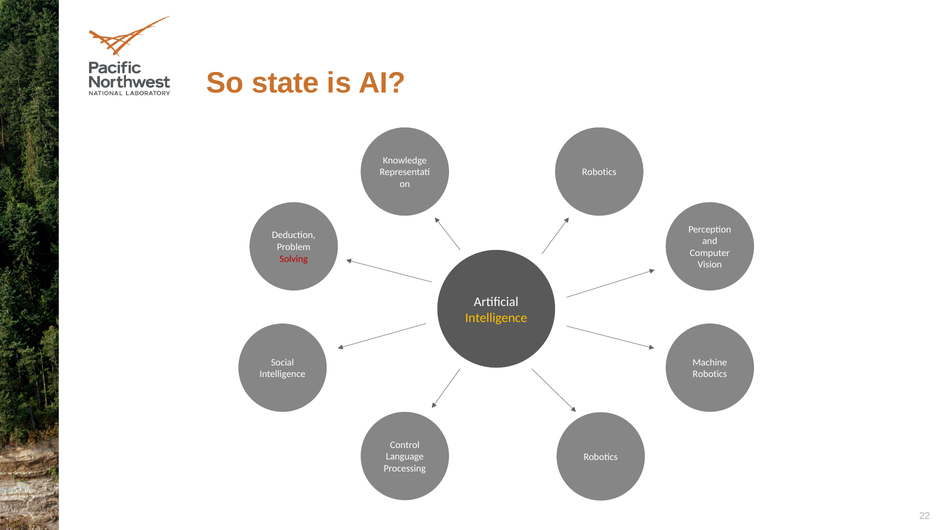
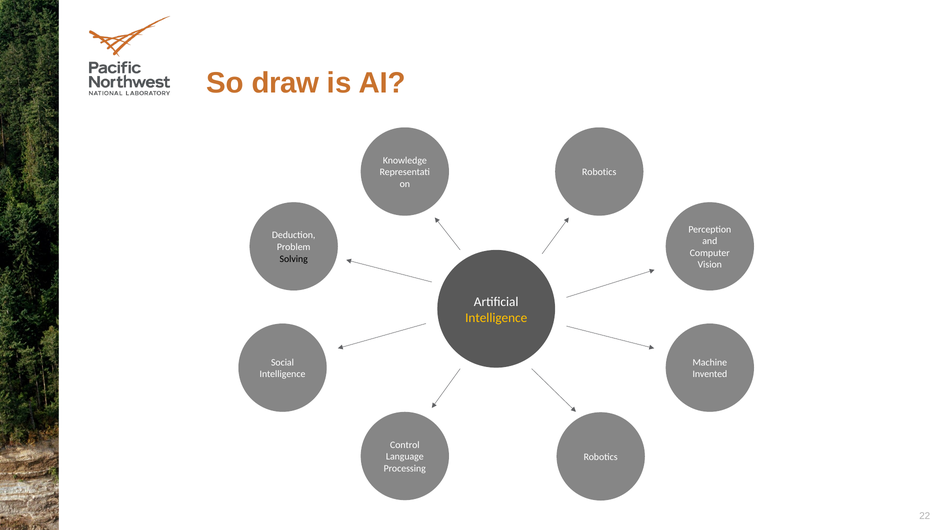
state: state -> draw (285, 83)
Solving colour: red -> black (294, 259)
Robotics: Robotics -> Invented (710, 374)
